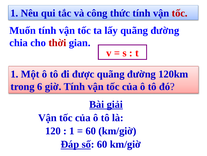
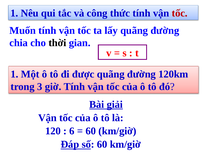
thời colour: red -> black (57, 43)
6: 6 -> 3 (40, 86)
1: 1 -> 6 (72, 130)
